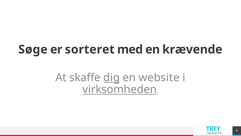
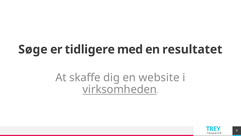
sorteret: sorteret -> tidligere (90, 49)
krævende: krævende -> resultatet (192, 49)
dig underline: present -> none (112, 77)
